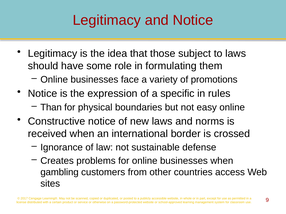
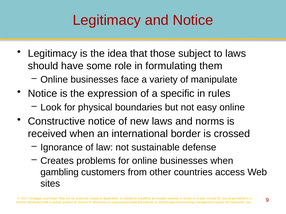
promotions: promotions -> manipulate (214, 80)
Than: Than -> Look (51, 108)
